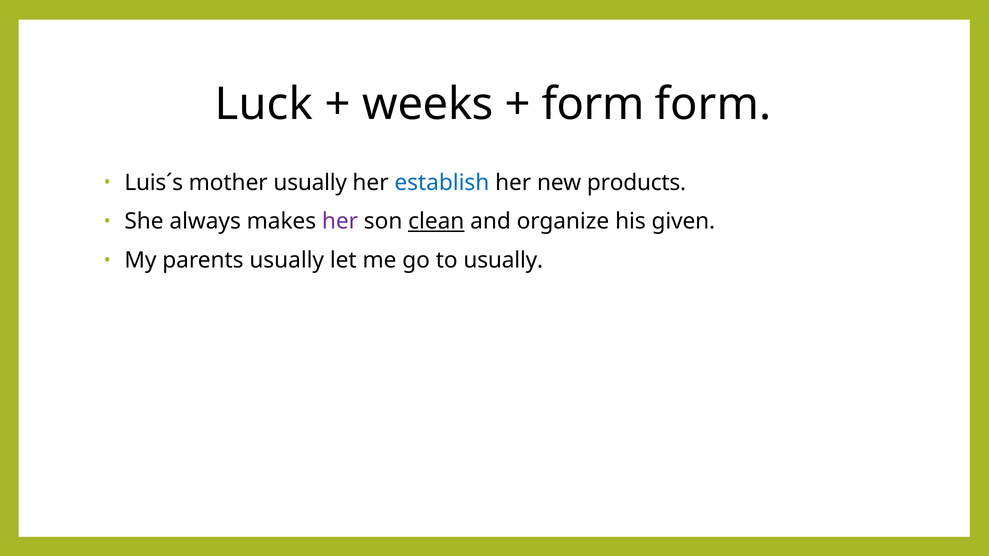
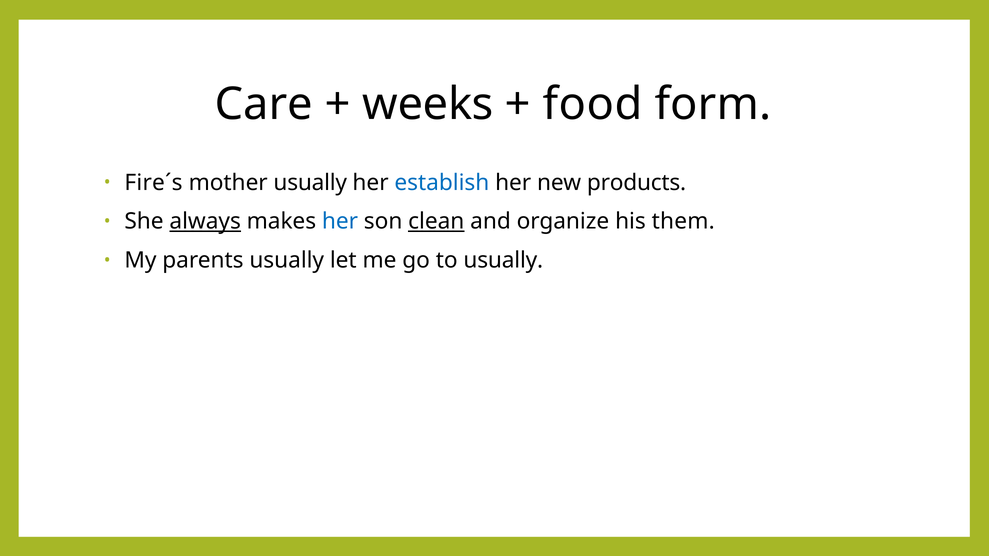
Luck: Luck -> Care (264, 104)
form: form -> food (593, 104)
Luis´s: Luis´s -> Fire´s (154, 183)
always underline: none -> present (205, 222)
her colour: purple -> blue (340, 222)
given: given -> them (683, 222)
